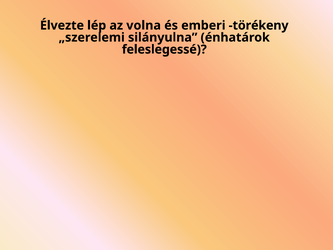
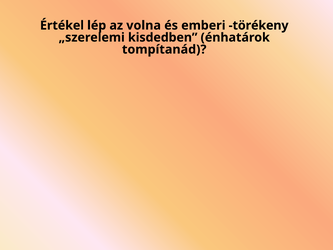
Élvezte: Élvezte -> Értékel (62, 25)
silányulna: silányulna -> kisdedben (163, 37)
feleslegessé: feleslegessé -> tompítanád (164, 49)
